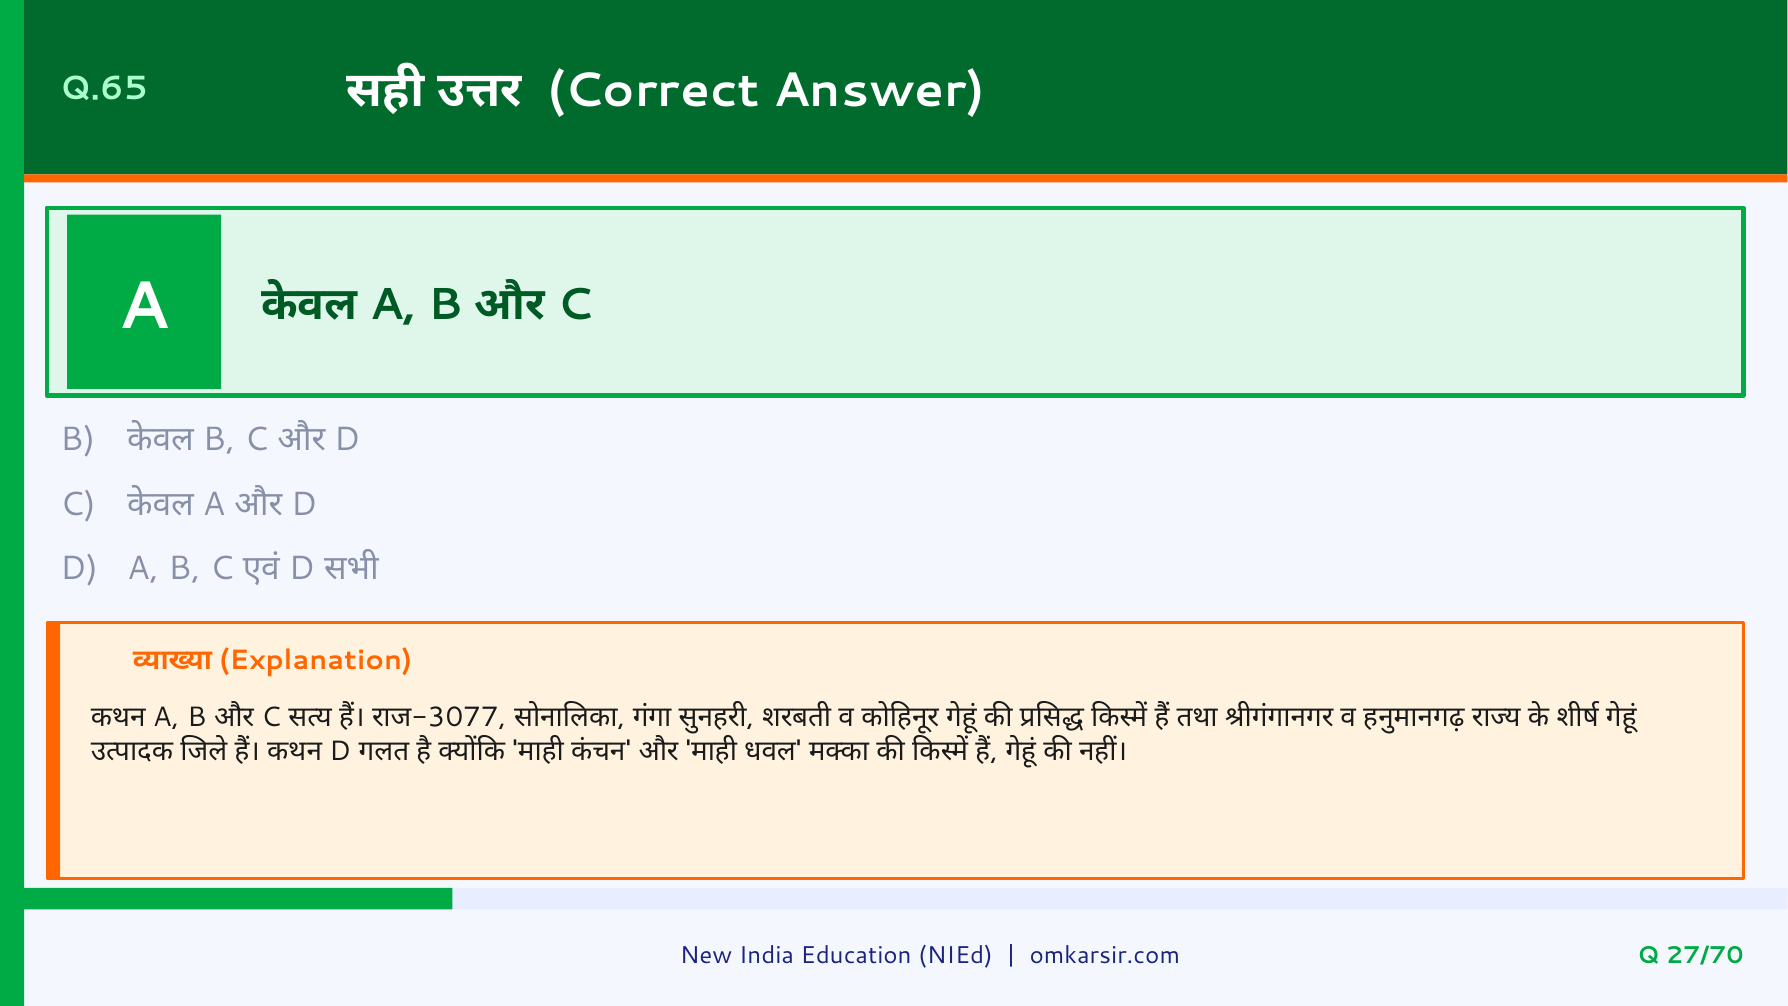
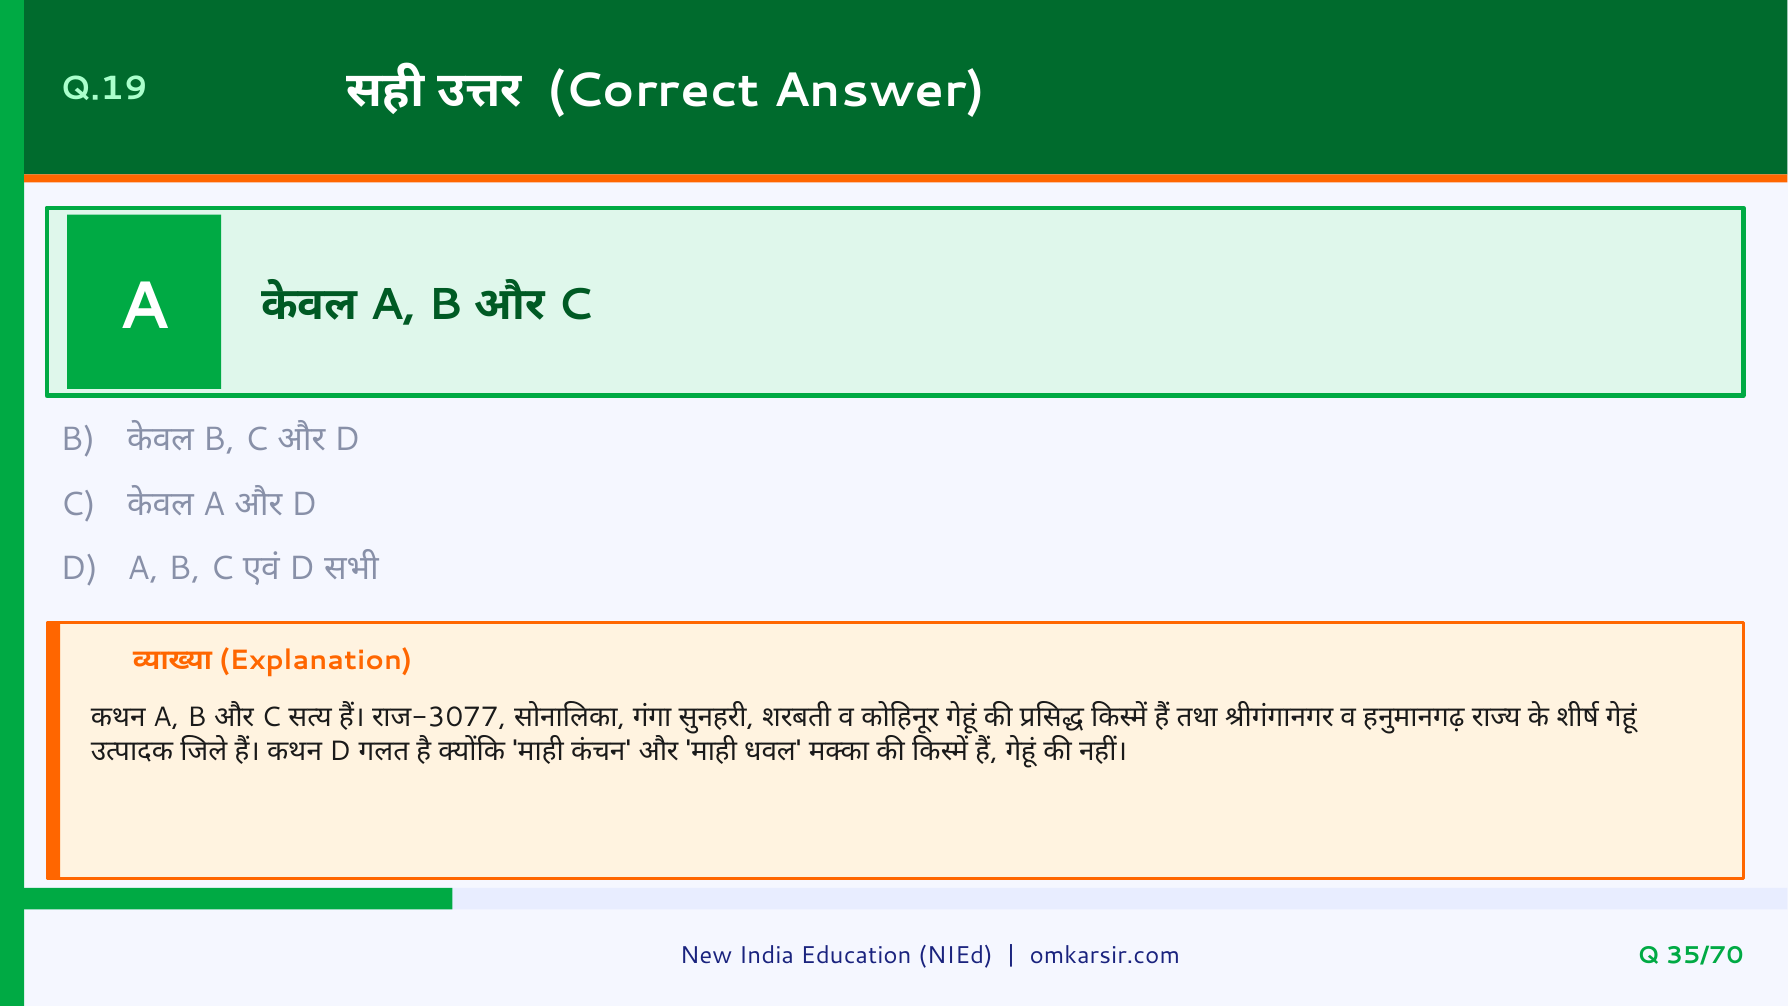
Q.65: Q.65 -> Q.19 (104, 88)
27/70: 27/70 -> 35/70 (1705, 955)
